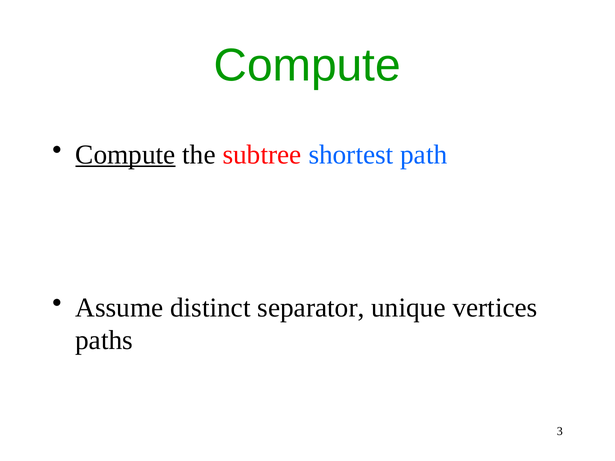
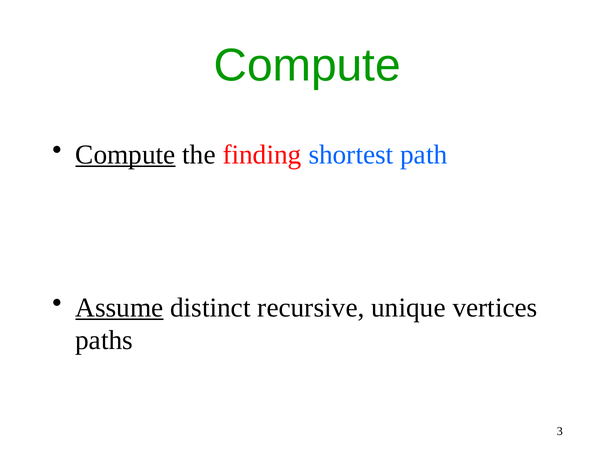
subtree: subtree -> finding (262, 155)
Assume underline: none -> present (119, 308)
separator: separator -> recursive (311, 308)
